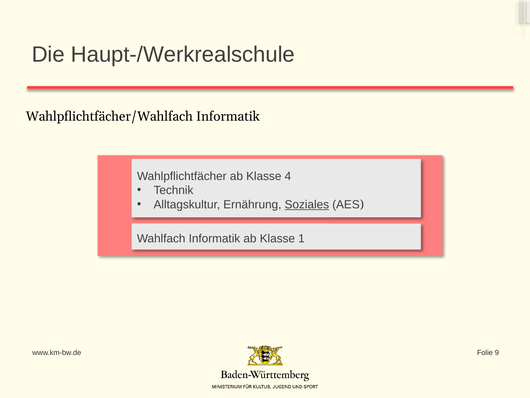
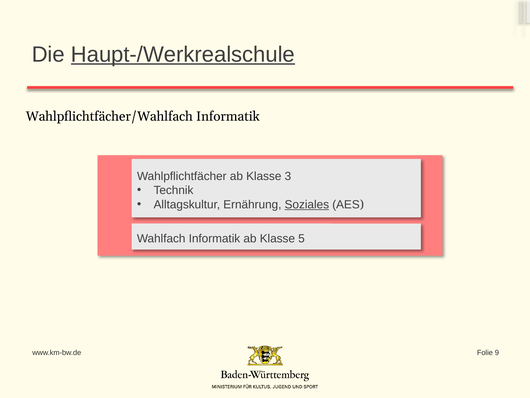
Haupt-/Werkrealschule underline: none -> present (183, 55)
4: 4 -> 3 (288, 176)
1: 1 -> 5 (302, 238)
